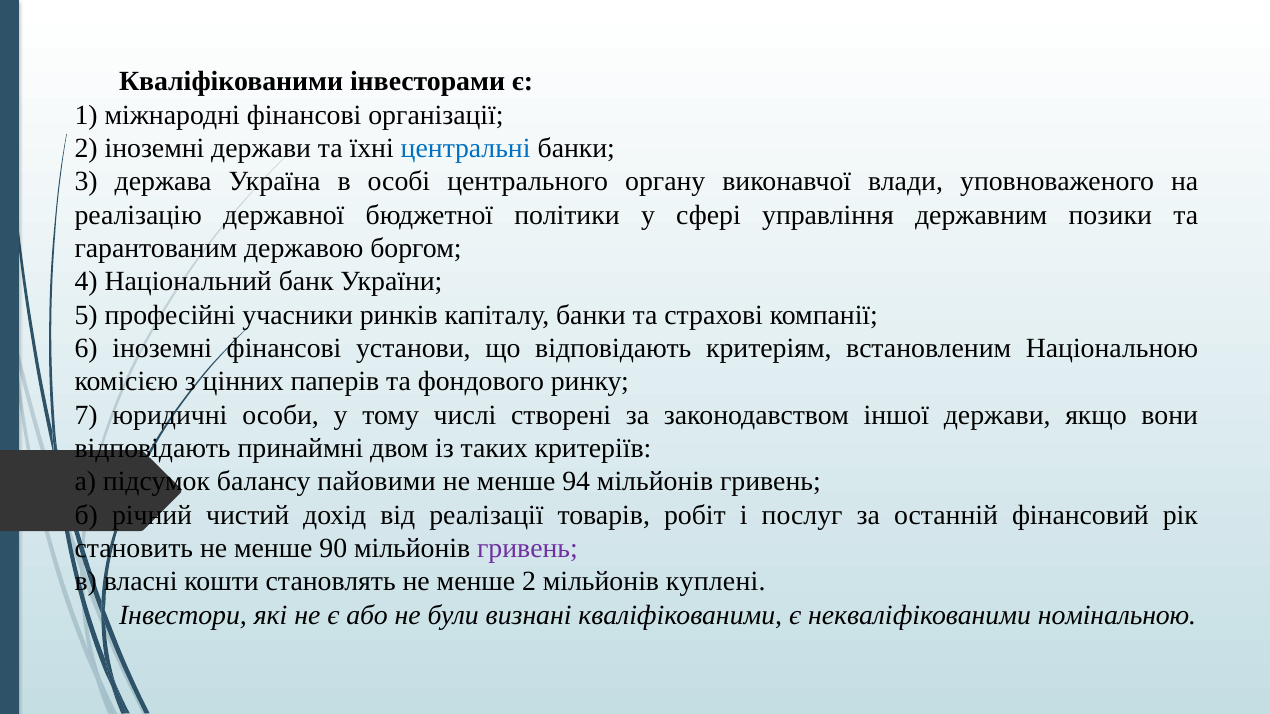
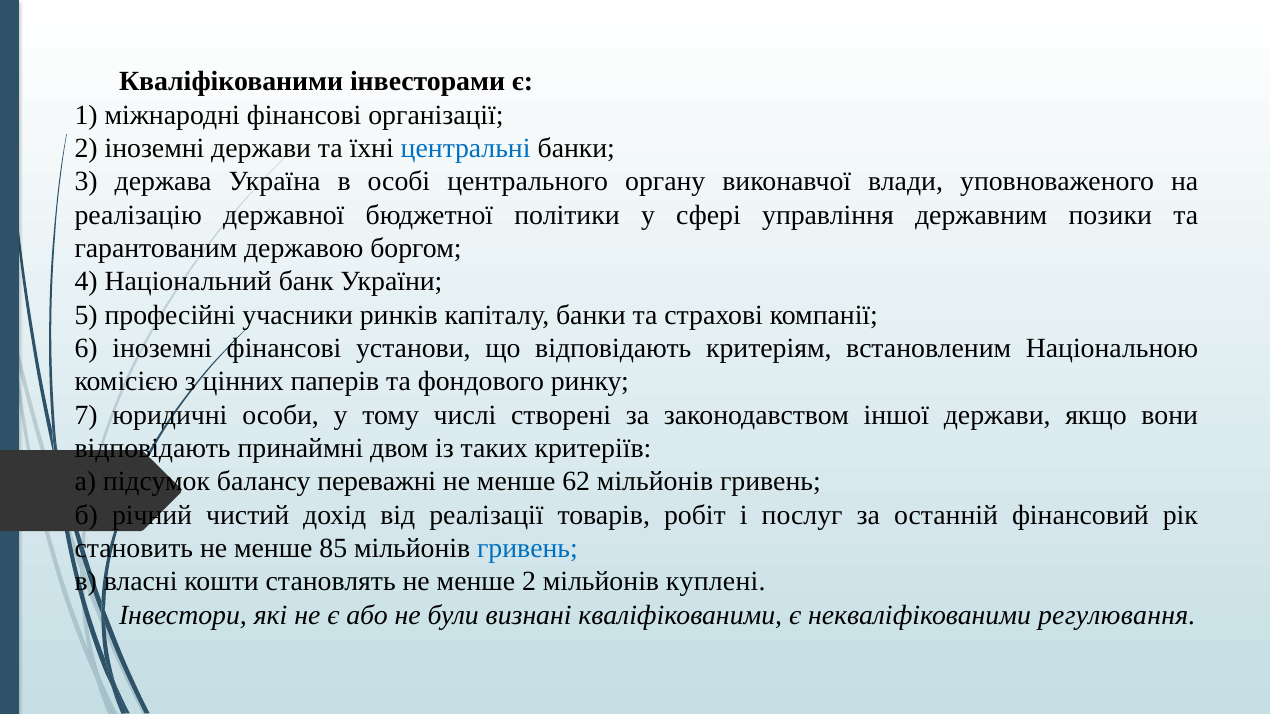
пайовими: пайовими -> переважні (377, 482)
94: 94 -> 62 (576, 482)
90: 90 -> 85 (333, 549)
гривень colour: purple -> blue (527, 549)
номінальною: номінальною -> регулювання (1117, 615)
